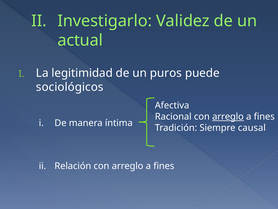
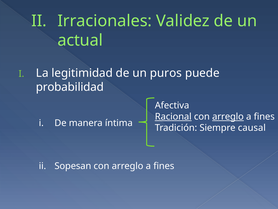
Investigarlo: Investigarlo -> Irracionales (105, 21)
sociológicos: sociológicos -> probabilidad (70, 87)
Racional underline: none -> present (173, 116)
Relación: Relación -> Sopesan (73, 166)
